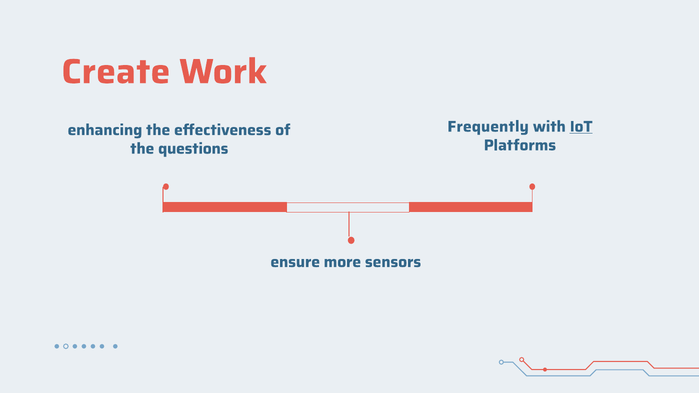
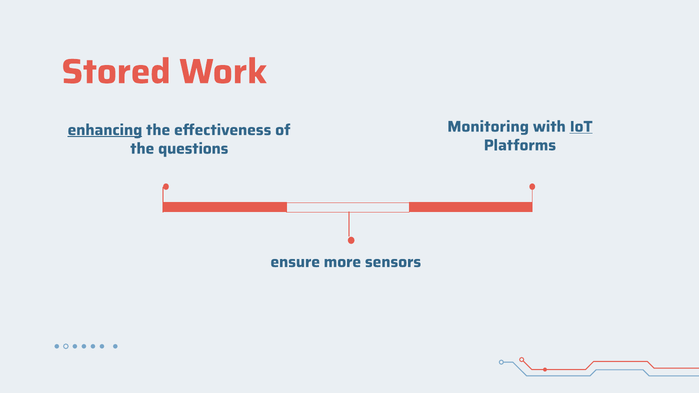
Create: Create -> Stored (116, 72)
Frequently: Frequently -> Monitoring (488, 127)
enhancing underline: none -> present (105, 130)
